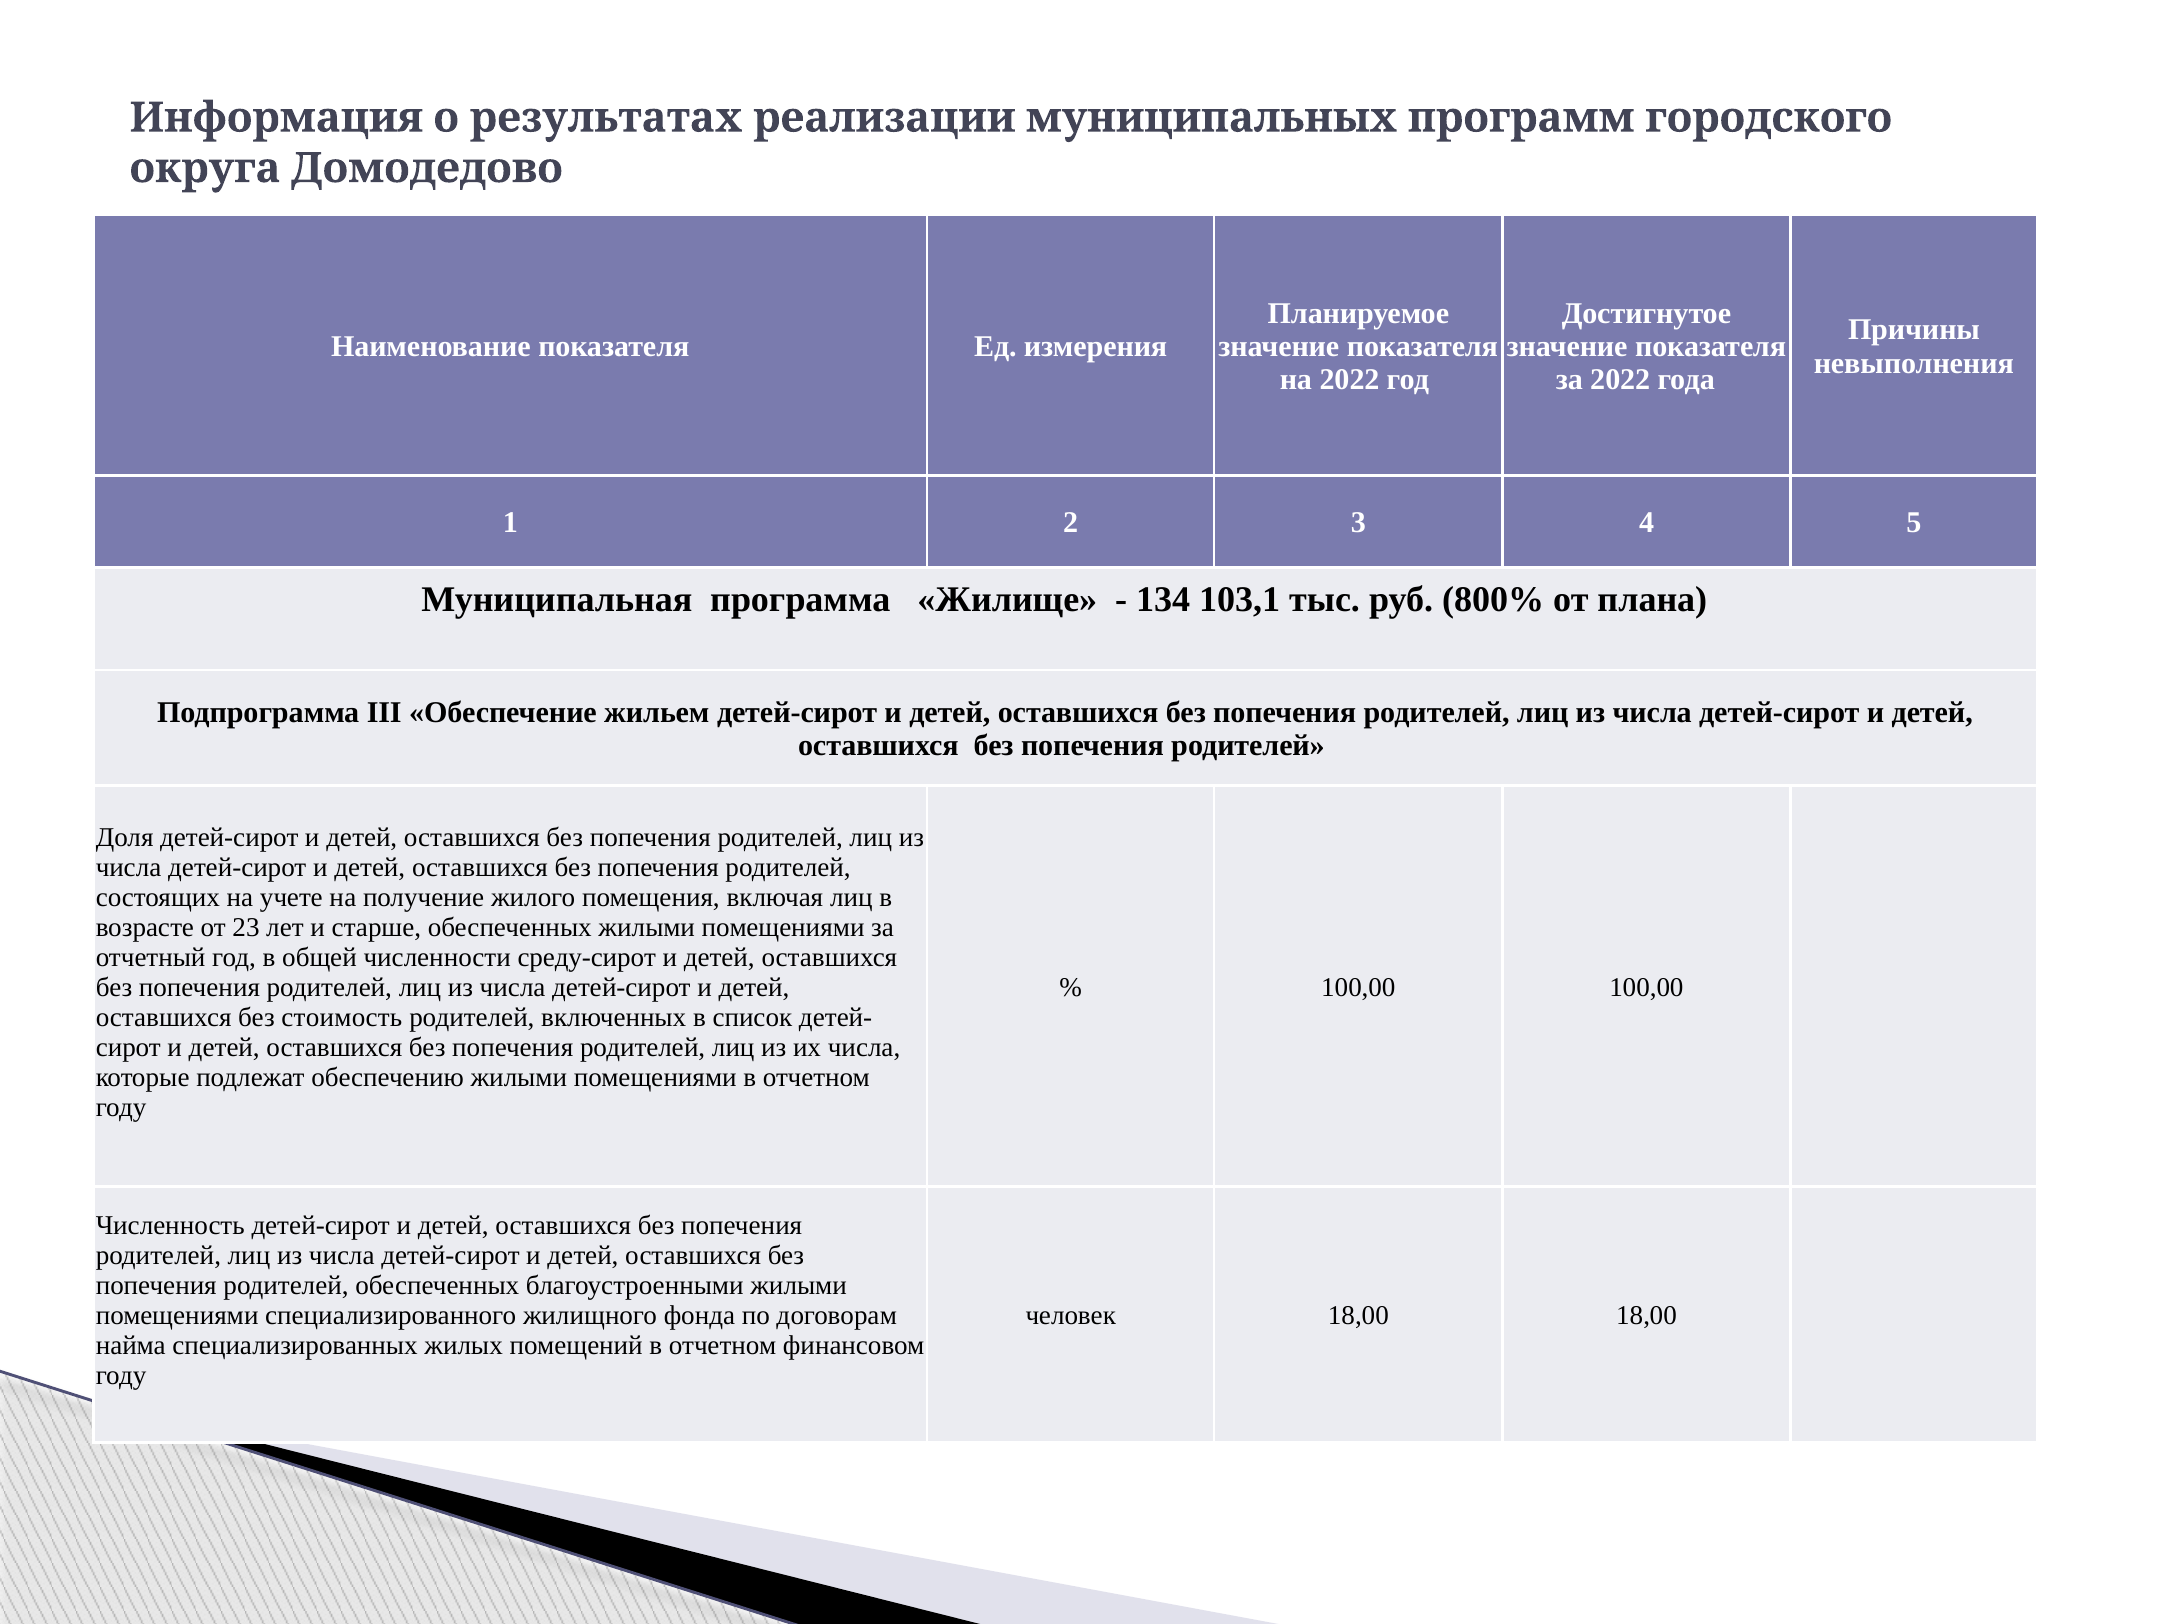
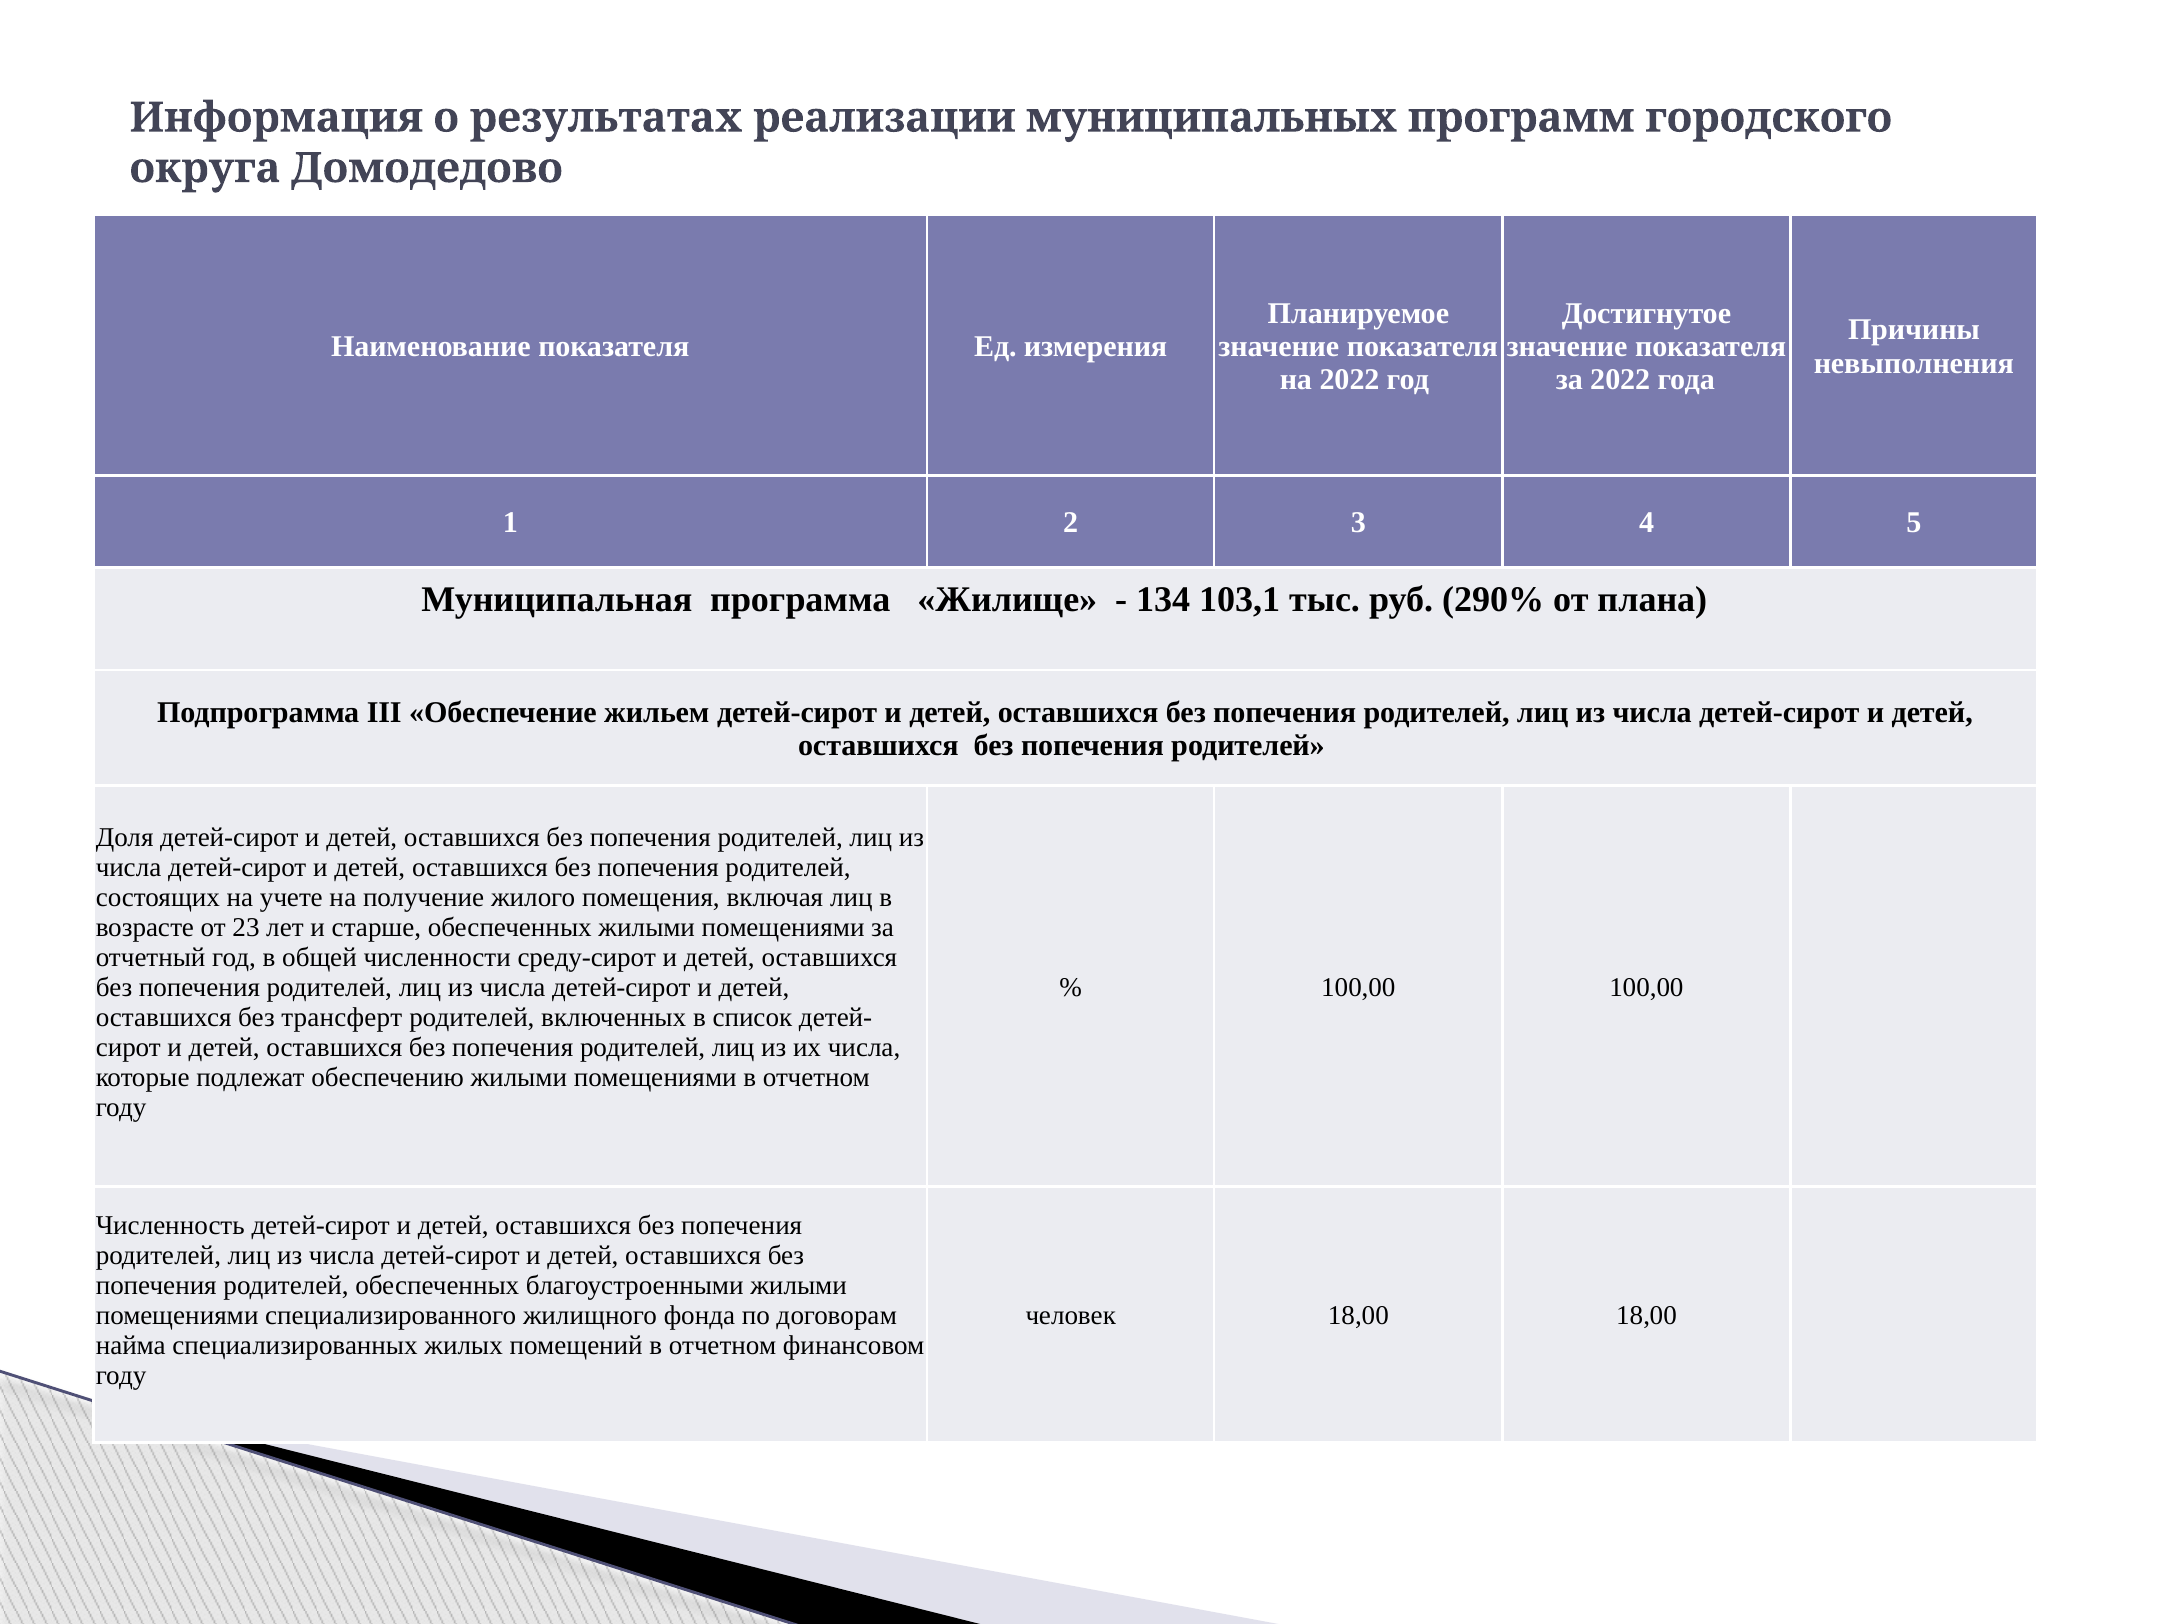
800%: 800% -> 290% (1493, 600)
стоимость: стоимость -> трансферт (342, 1017)
